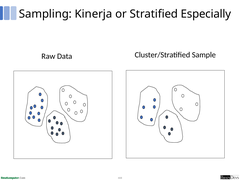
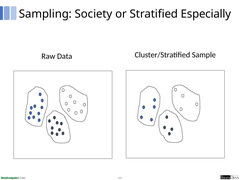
Kinerja: Kinerja -> Society (94, 14)
